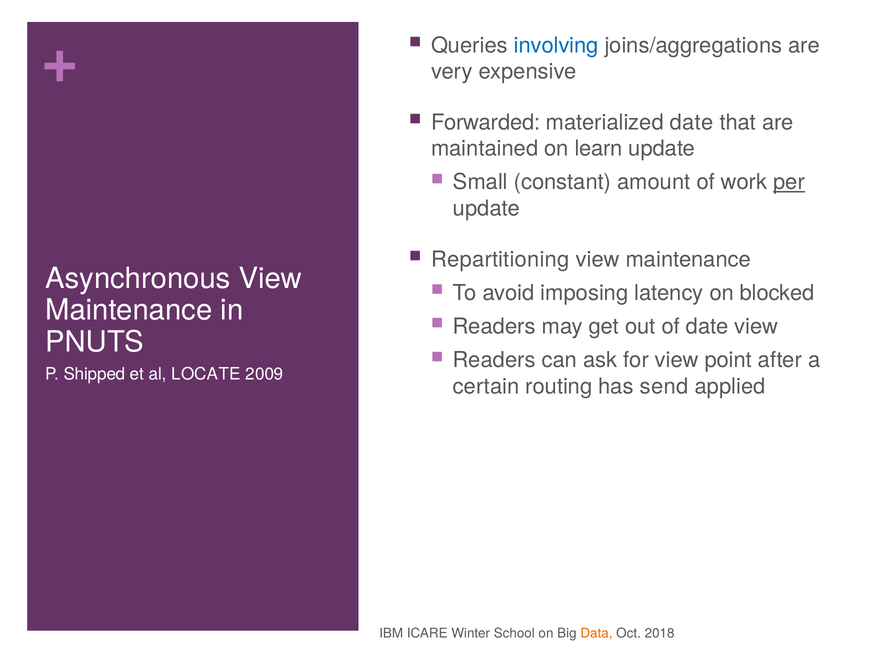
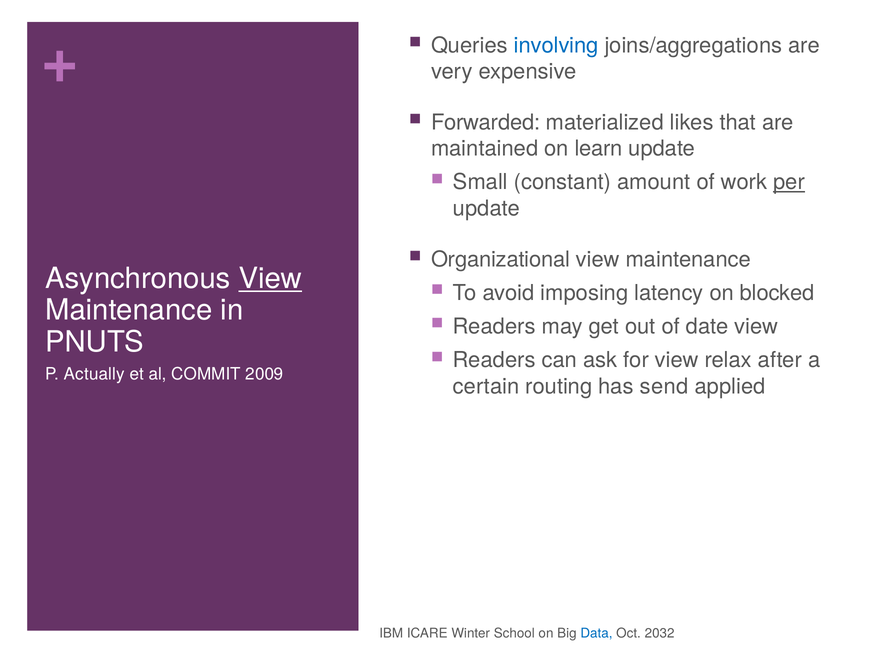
materialized date: date -> likes (692, 122)
Repartitioning: Repartitioning -> Organizational (501, 259)
View underline: none -> present (270, 279)
point: point -> relax (728, 360)
Shipped: Shipped -> Actually (94, 374)
LOCATE: LOCATE -> COMMIT (206, 374)
Data colour: orange -> blue (596, 634)
2018: 2018 -> 2032 (660, 634)
